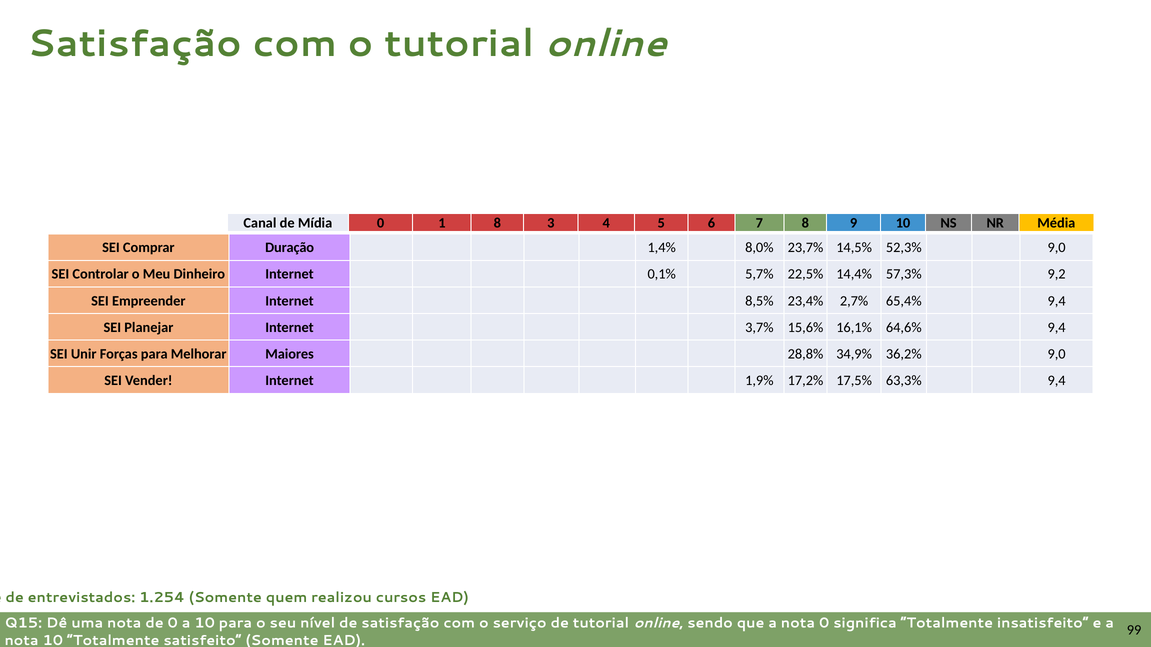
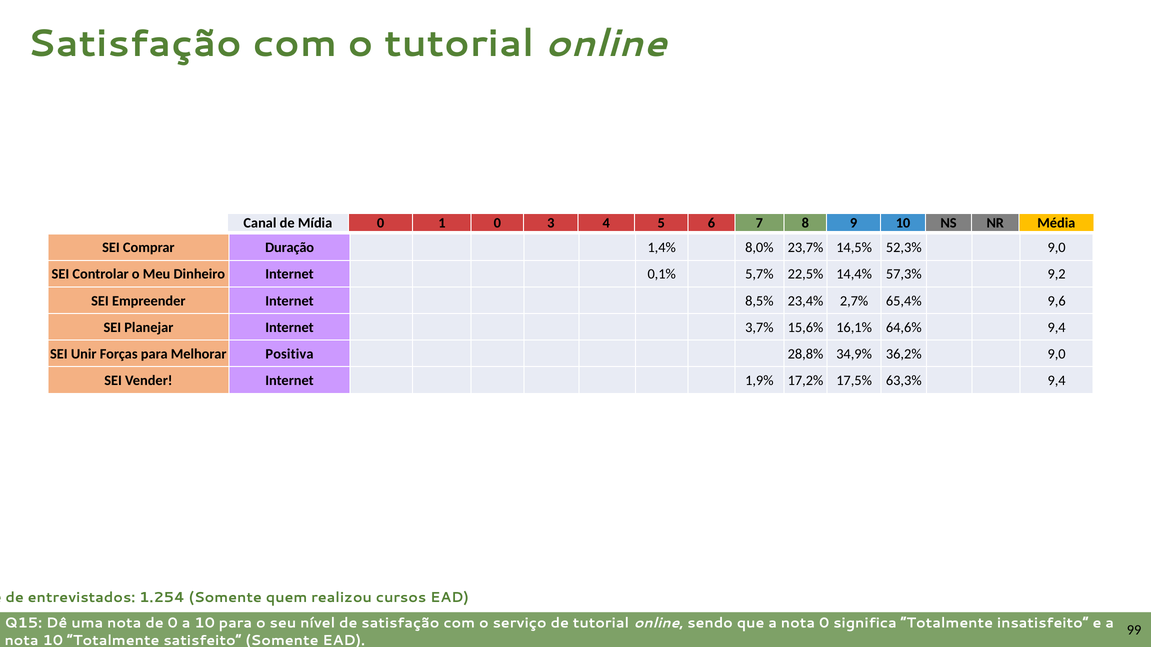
1 8: 8 -> 0 (497, 223)
65,4% 9,4: 9,4 -> 9,6 (1057, 301)
Maiores: Maiores -> Positiva (289, 354)
